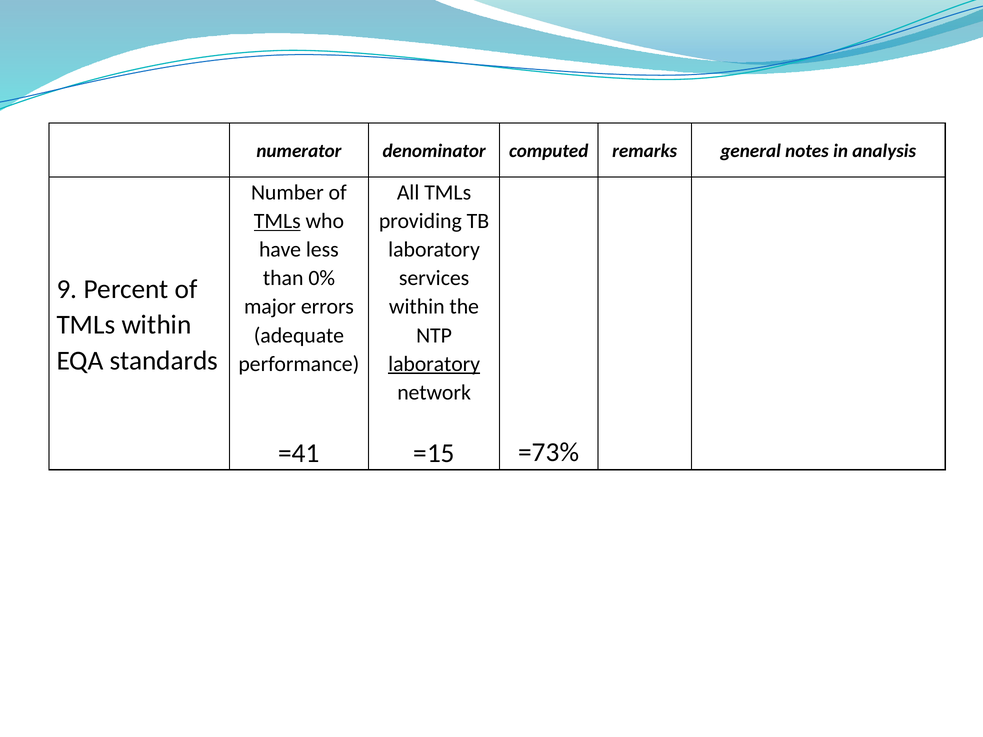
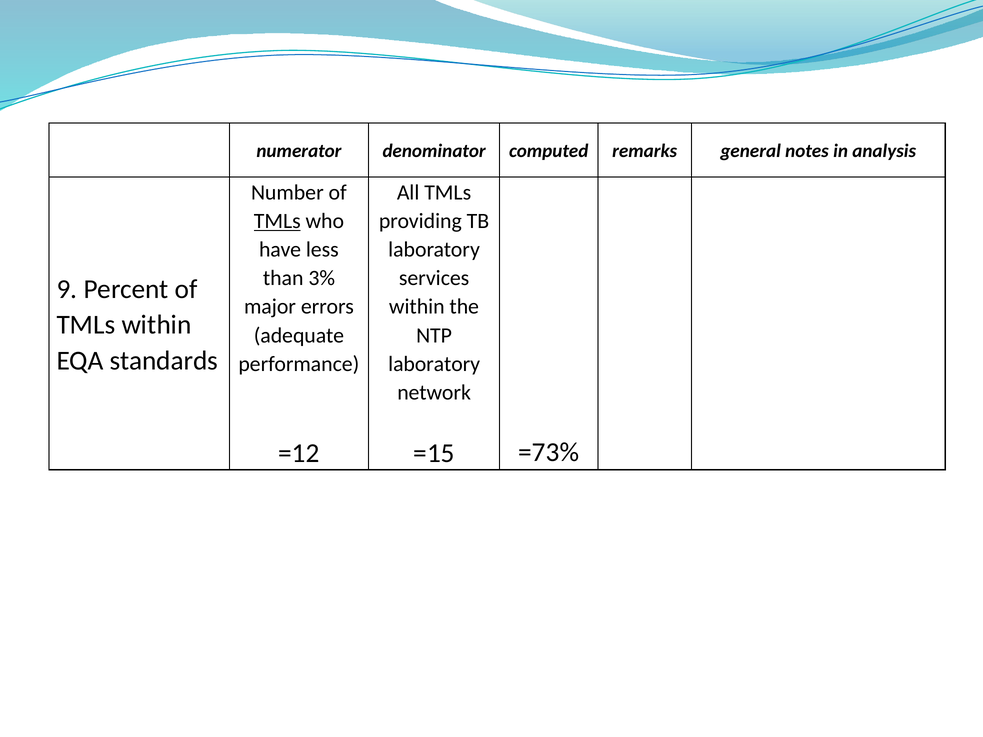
0%: 0% -> 3% (322, 278)
laboratory underline: present -> none (434, 364)
=41: =41 -> =12 (299, 454)
